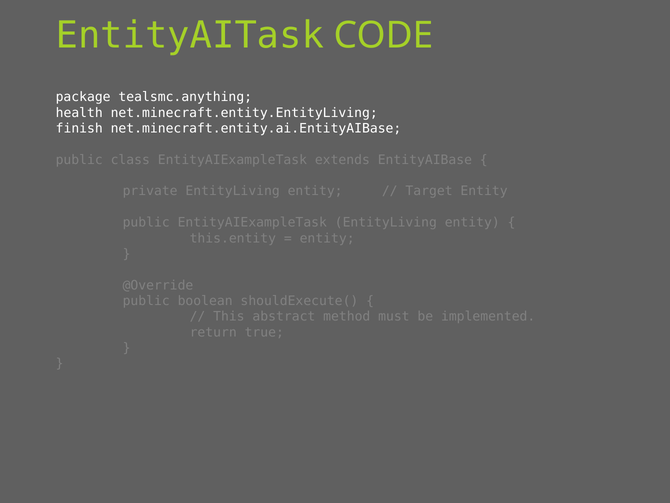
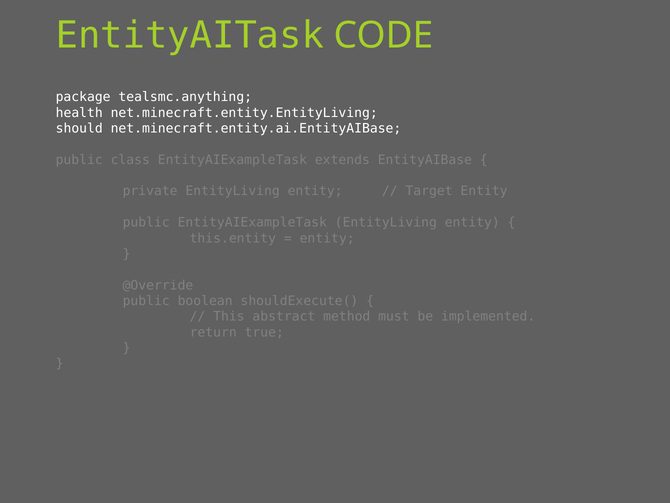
finish: finish -> should (79, 128)
